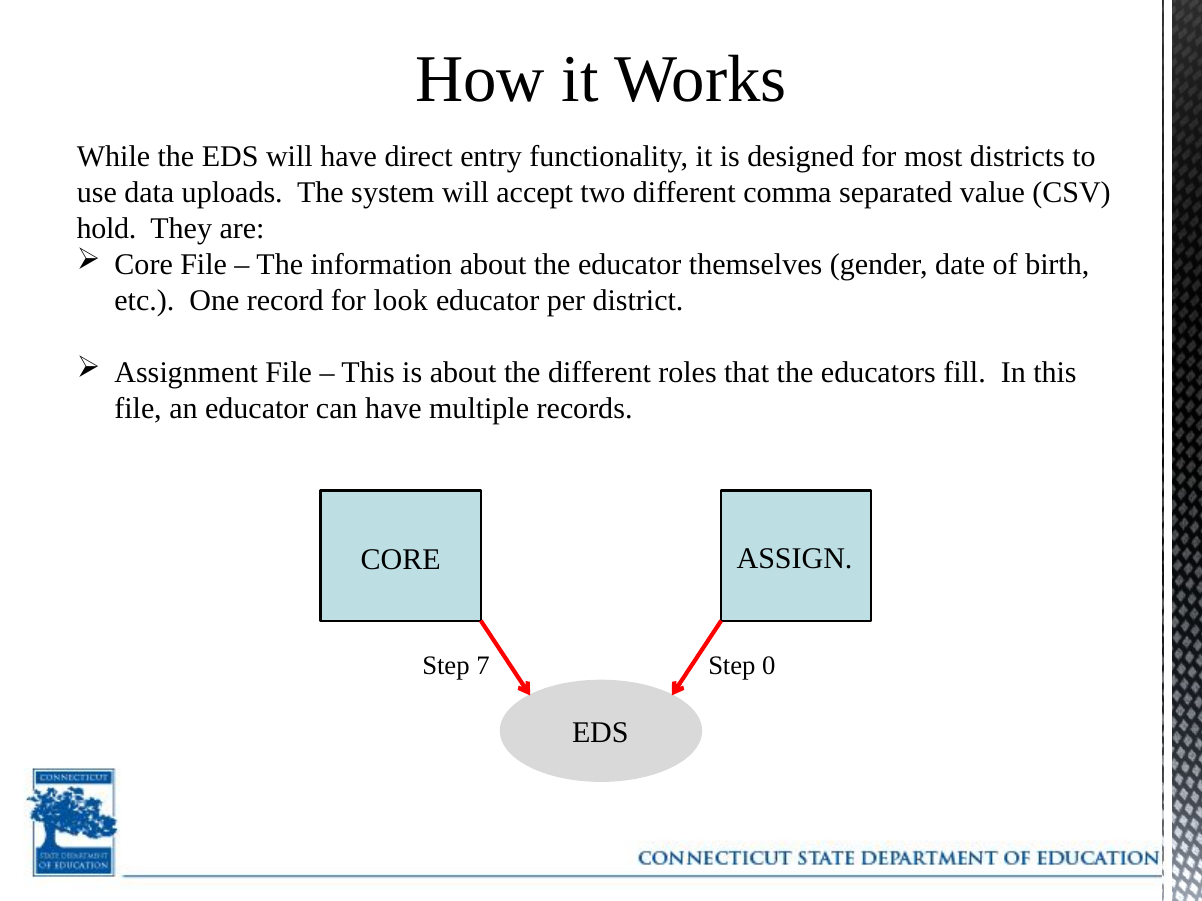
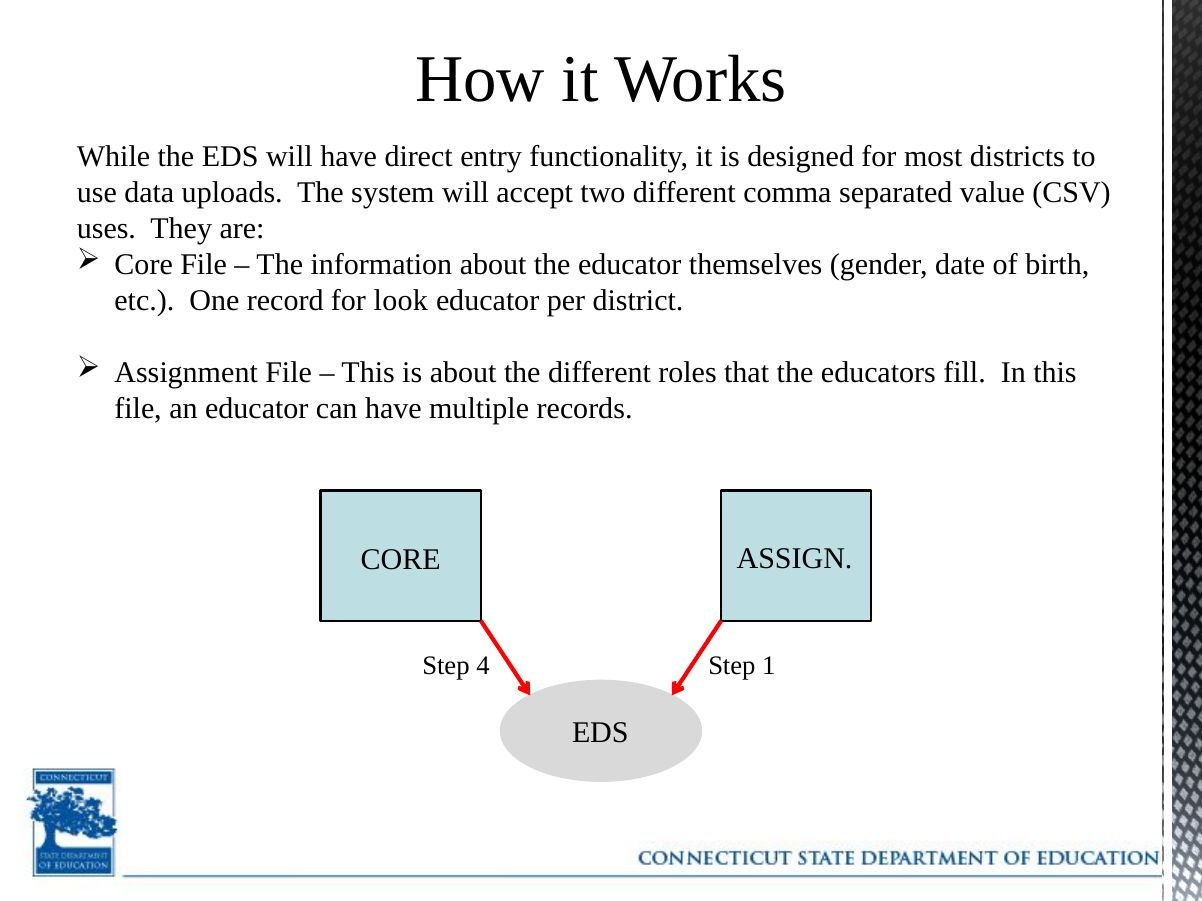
hold: hold -> uses (106, 228)
7: 7 -> 4 (483, 666)
0: 0 -> 1 (769, 666)
